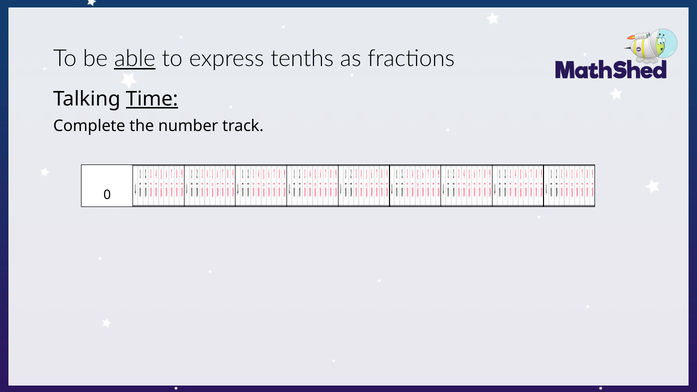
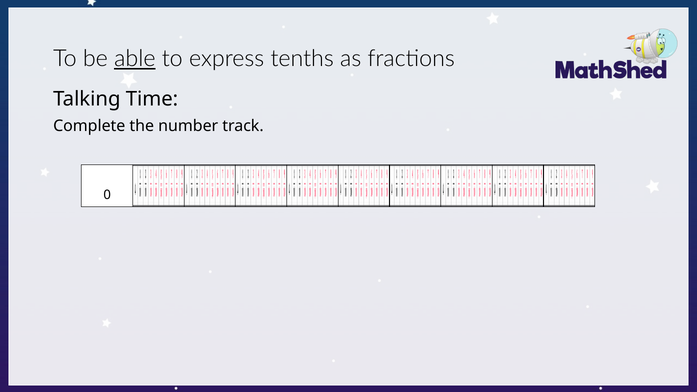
Time underline: present -> none (152, 99)
